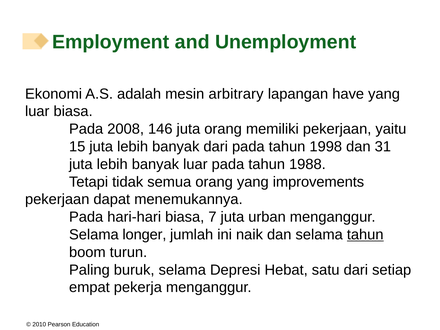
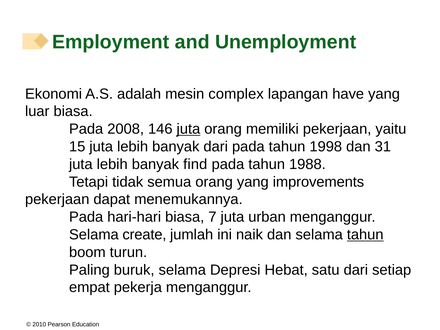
arbitrary: arbitrary -> complex (236, 94)
juta underline: none -> present (188, 129)
banyak luar: luar -> find (195, 164)
longer: longer -> create (144, 235)
